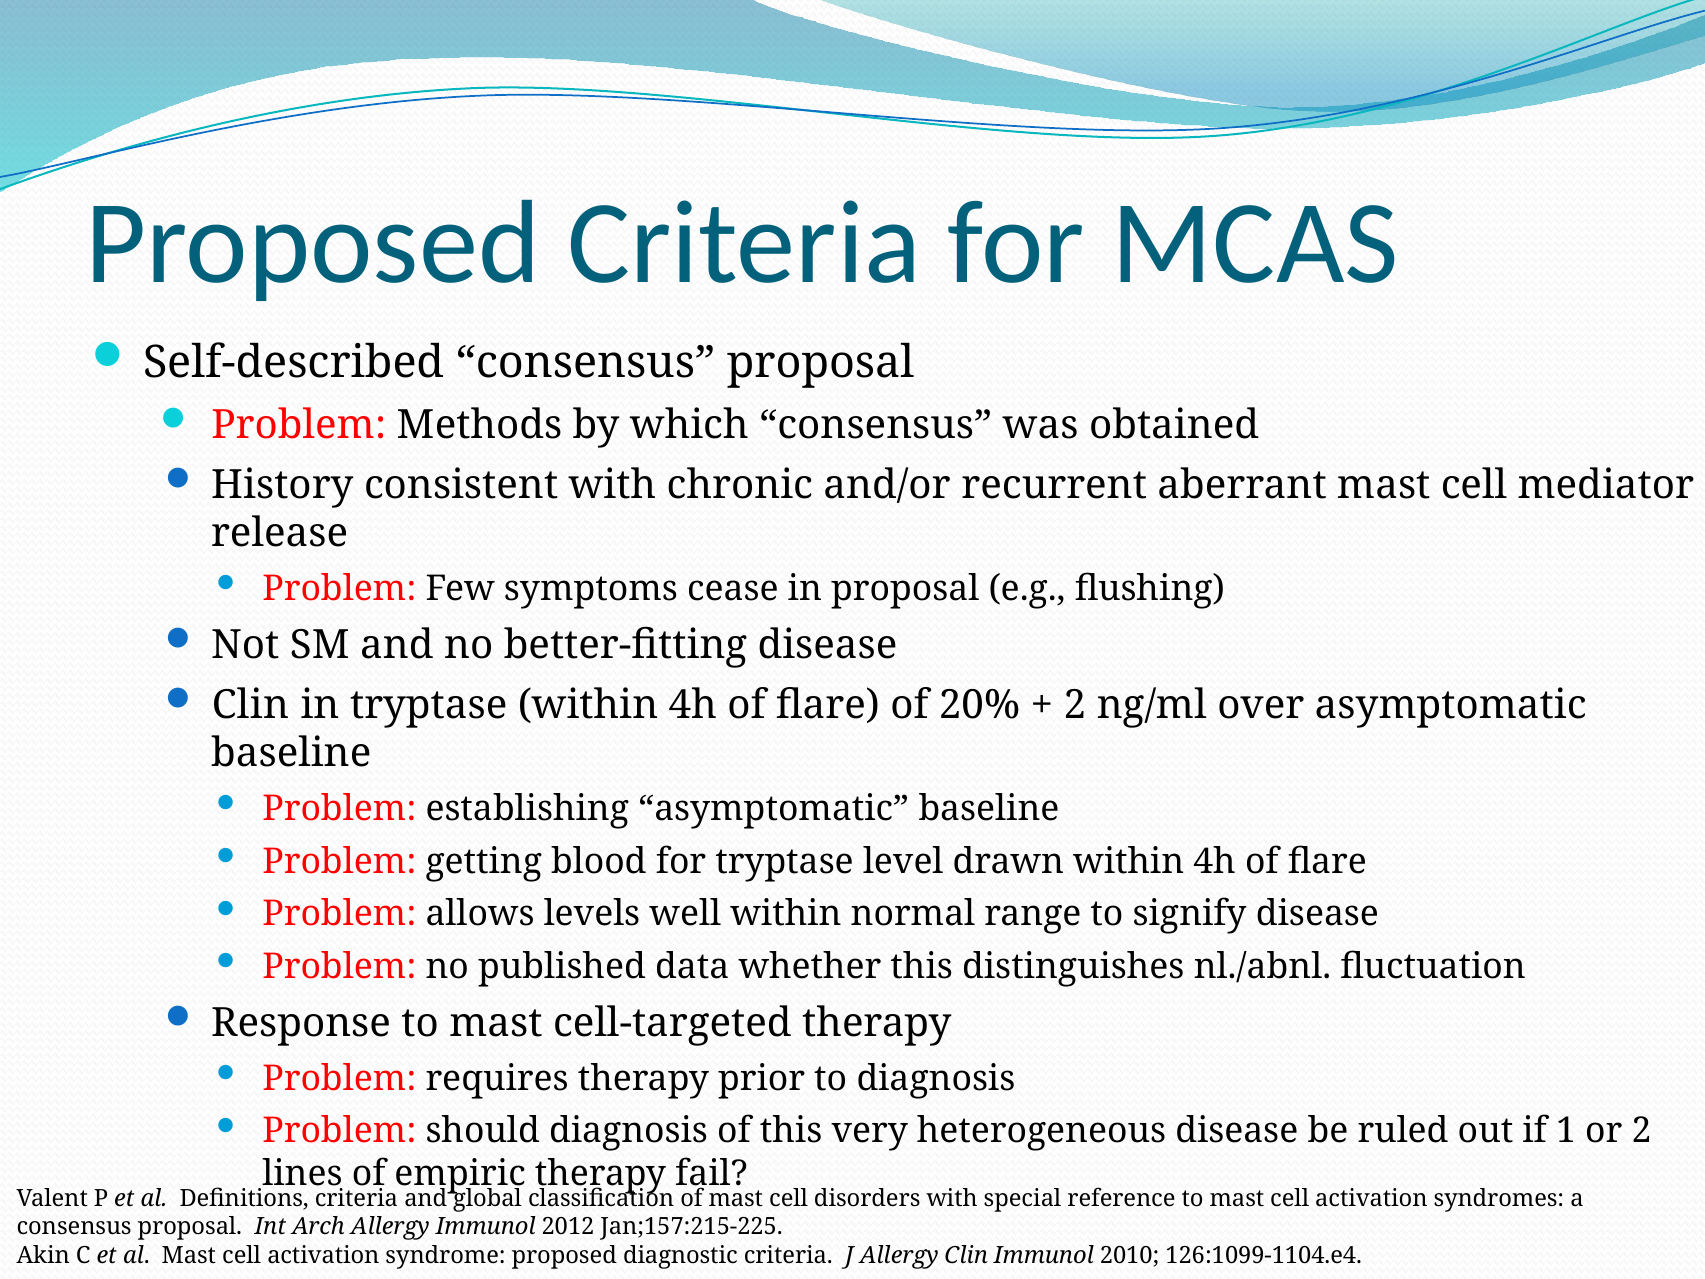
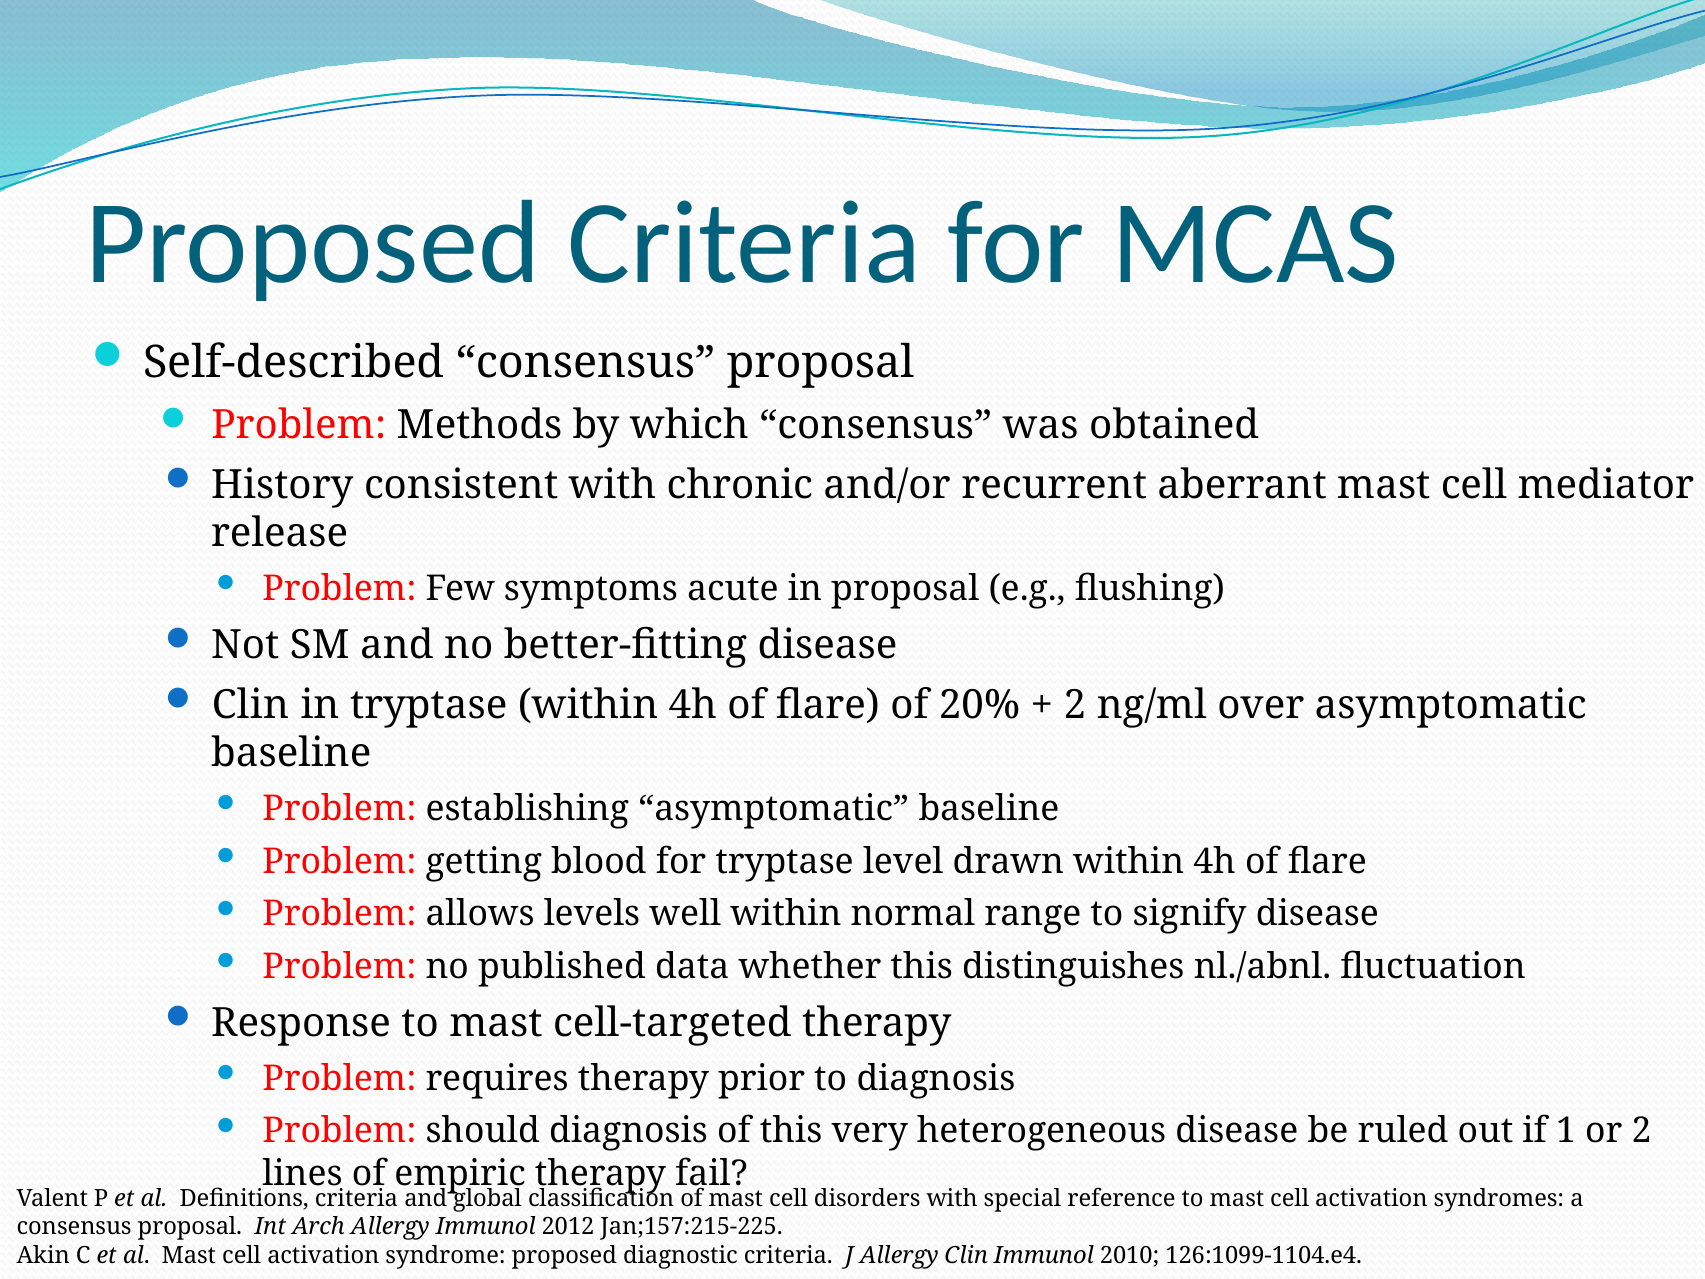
cease: cease -> acute (733, 588)
